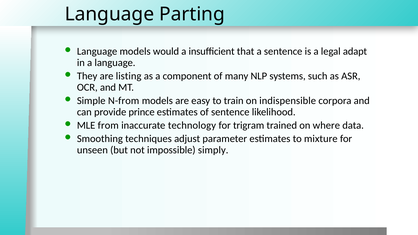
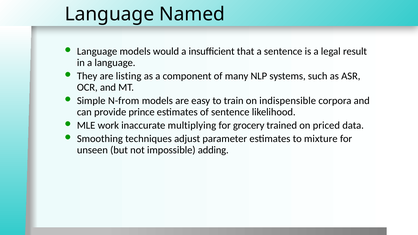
Parting: Parting -> Named (192, 14)
adapt: adapt -> result (355, 52)
from: from -> work (108, 126)
technology: technology -> multiplying (192, 126)
trigram: trigram -> grocery (249, 126)
where: where -> priced (326, 126)
simply: simply -> adding (213, 150)
